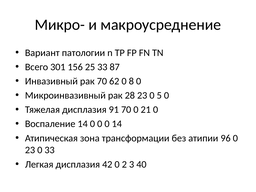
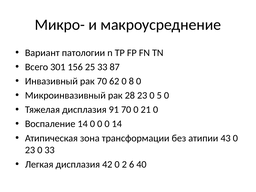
96: 96 -> 43 (226, 138)
3: 3 -> 6 (132, 164)
